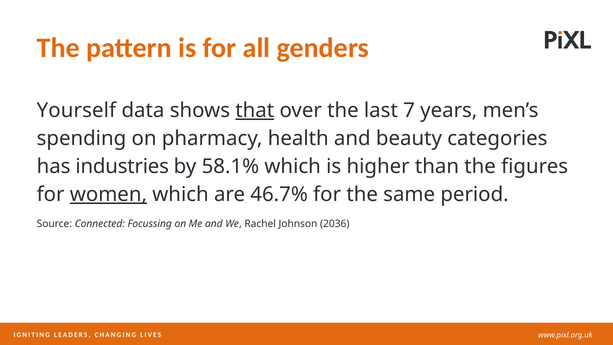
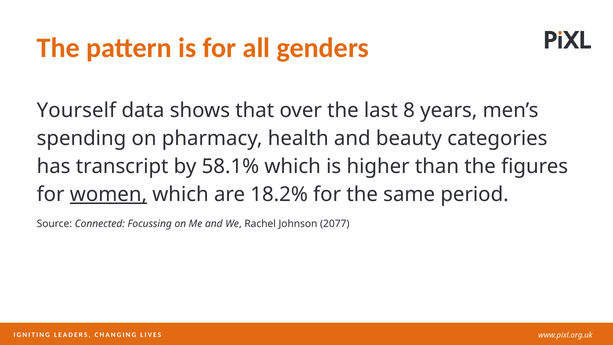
that underline: present -> none (255, 110)
7: 7 -> 8 (409, 110)
industries: industries -> transcript (122, 166)
46.7%: 46.7% -> 18.2% (279, 194)
2036: 2036 -> 2077 (335, 224)
